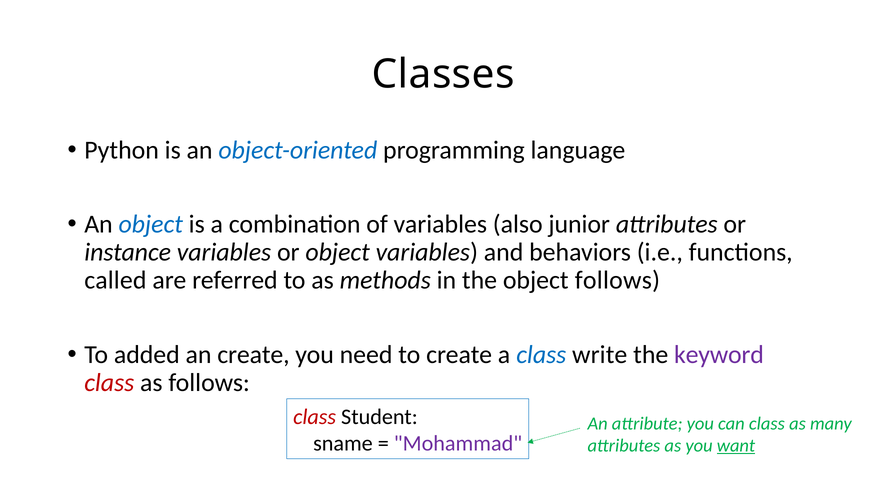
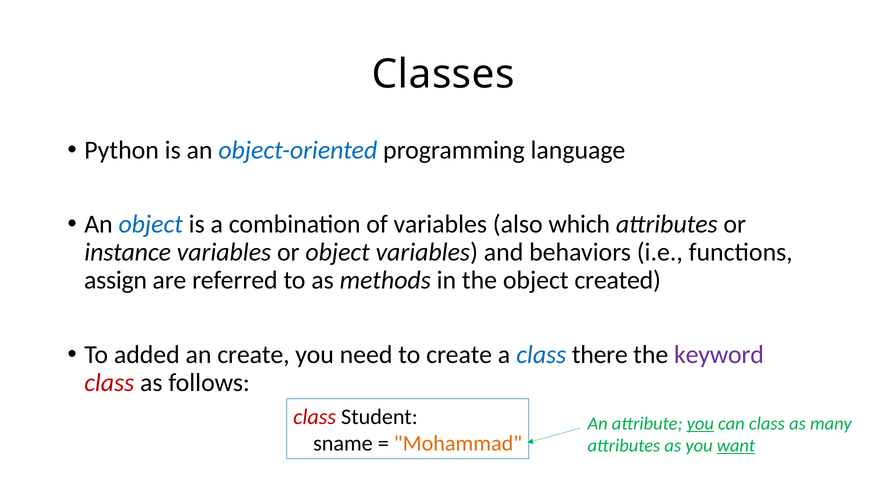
junior: junior -> which (579, 224)
called: called -> assign (116, 280)
object follows: follows -> created (618, 280)
write: write -> there (600, 355)
you underline: none -> present (700, 423)
Mohammad colour: purple -> orange (458, 443)
